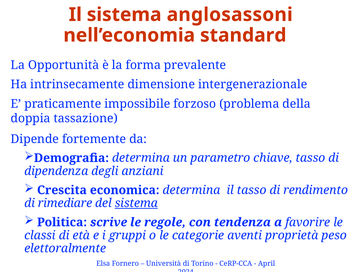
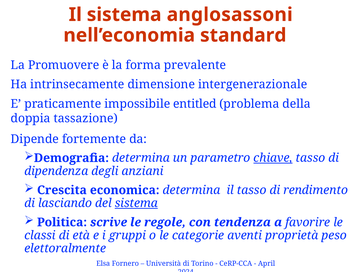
Opportunità: Opportunità -> Promuovere (64, 65)
forzoso: forzoso -> entitled (195, 104)
chiave underline: none -> present (273, 158)
rimediare: rimediare -> lasciando (65, 203)
